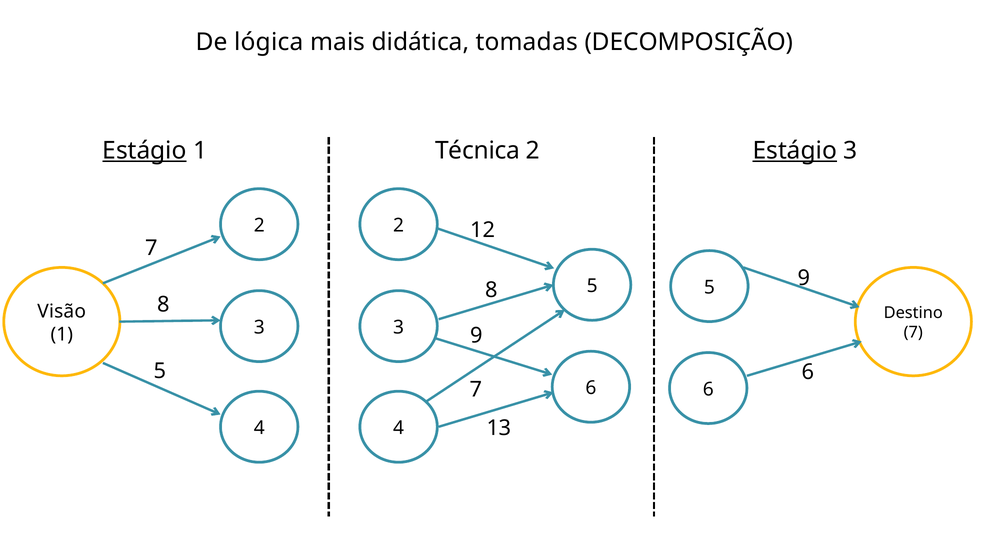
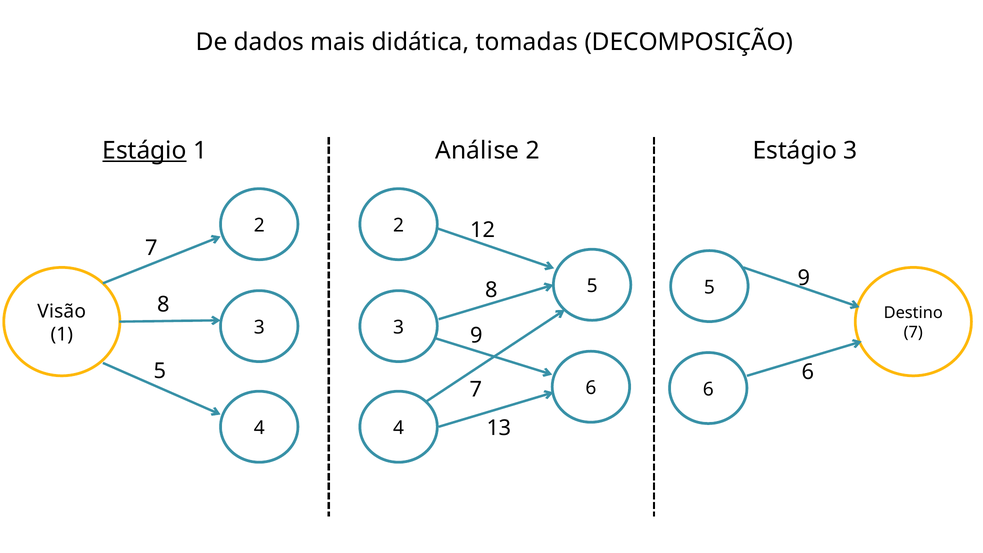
lógica: lógica -> dados (269, 42)
Técnica: Técnica -> Análise (477, 151)
Estágio underline: present -> none (795, 151)
